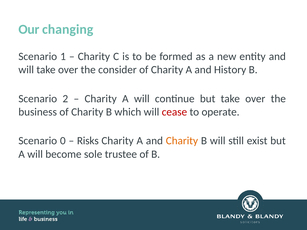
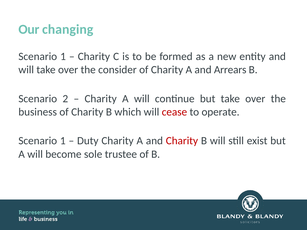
History: History -> Arrears (230, 70)
0: 0 -> 1 (63, 141)
Risks: Risks -> Duty (88, 141)
Charity colour: orange -> red (182, 141)
